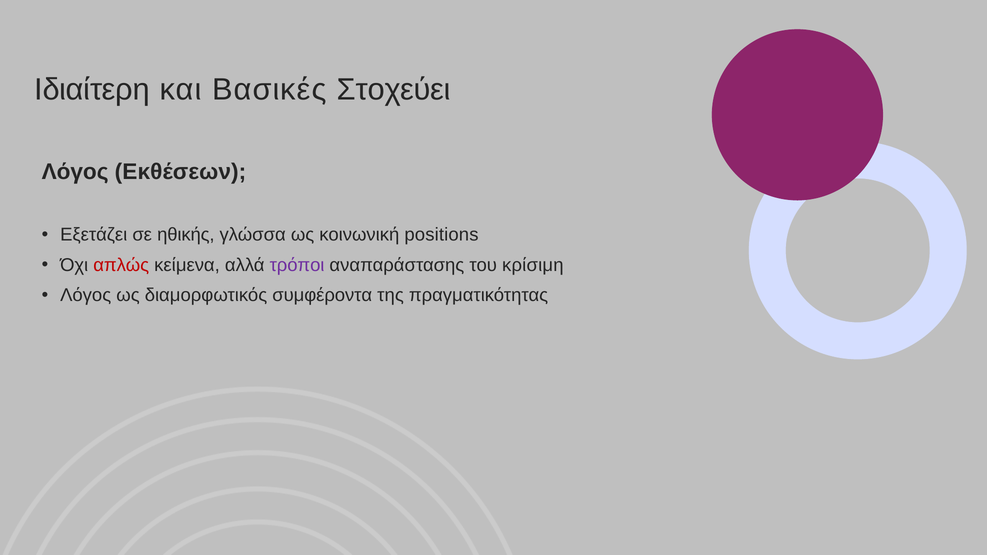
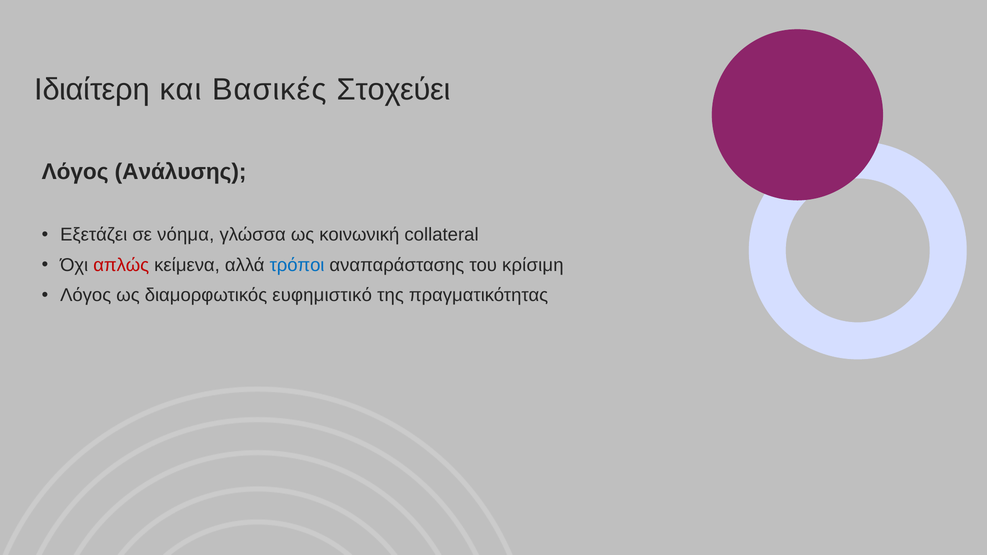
Εκθέσεων: Εκθέσεων -> Ανάλυσης (181, 172)
ηθικής: ηθικής -> νόημα (186, 235)
positions: positions -> collateral (442, 235)
τρόποι colour: purple -> blue (297, 265)
συμφέροντα: συμφέροντα -> ευφημιστικό (322, 295)
